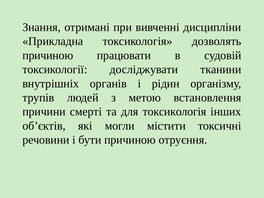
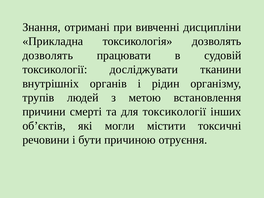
причиною: причиною -> дозволять (48, 55)
для токсикологія: токсикологія -> токсикології (174, 112)
